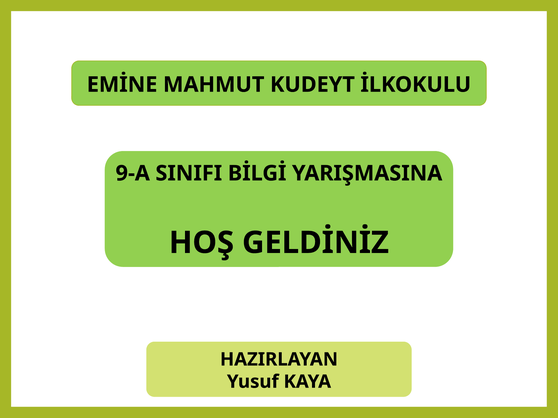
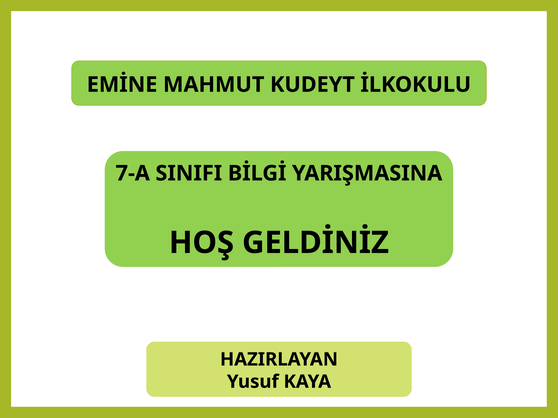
9-A: 9-A -> 7-A (133, 174)
